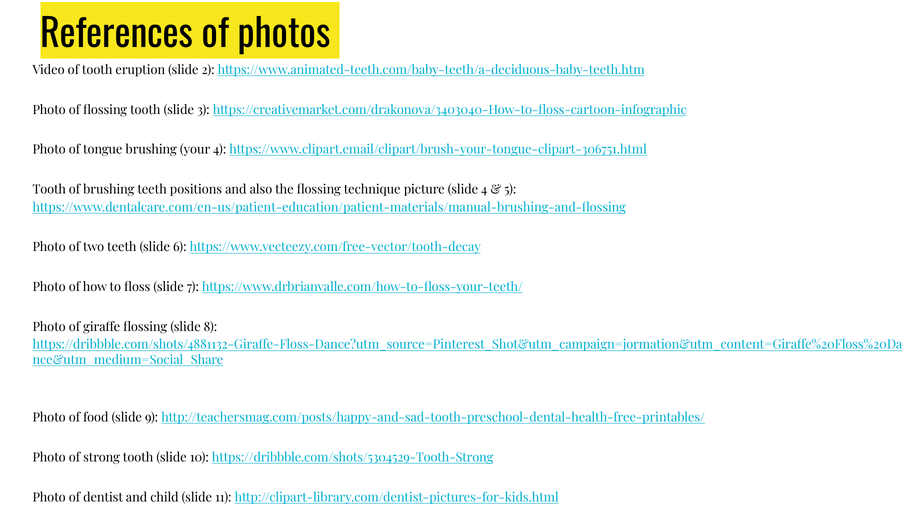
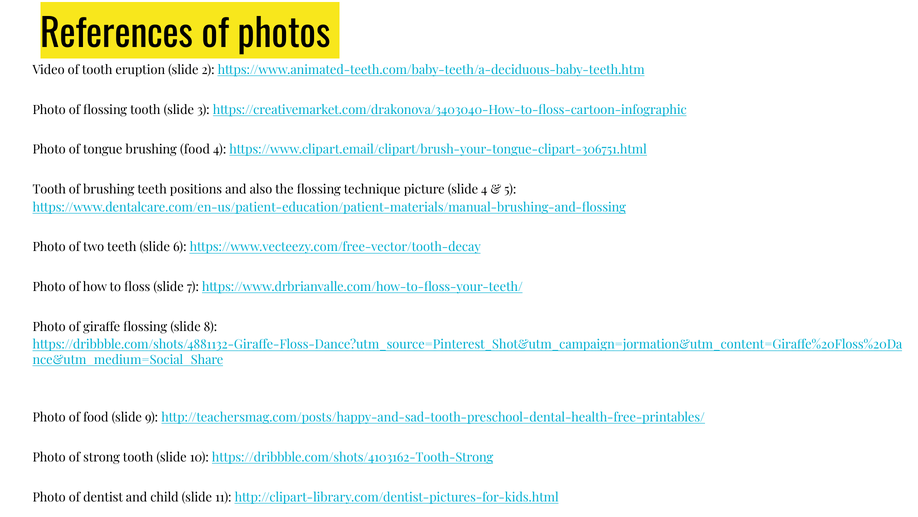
brushing your: your -> food (195, 150)
https://dribbble.com/shots/5304529-Tooth-Strong: https://dribbble.com/shots/5304529-Tooth-Strong -> https://dribbble.com/shots/4103162-Tooth-Strong (353, 457)
